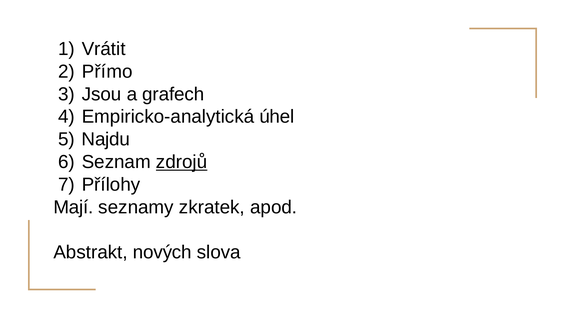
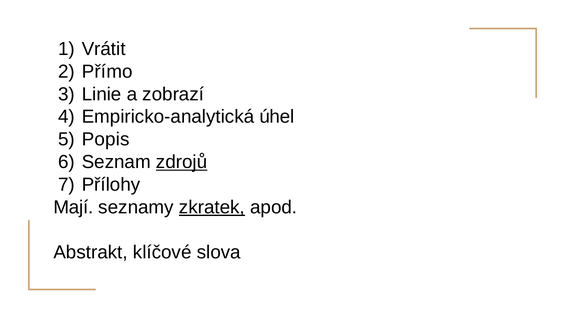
Jsou: Jsou -> Linie (102, 94)
grafech: grafech -> zobrazí (173, 94)
Najdu: Najdu -> Popis (106, 139)
zkratek underline: none -> present (212, 207)
nových: nových -> klíčové (162, 252)
